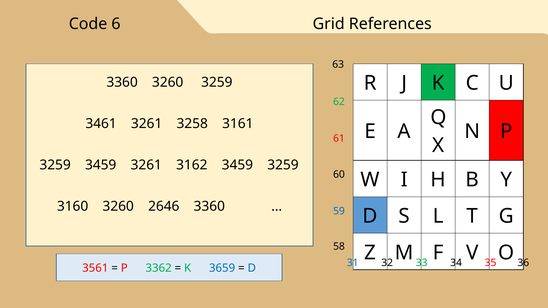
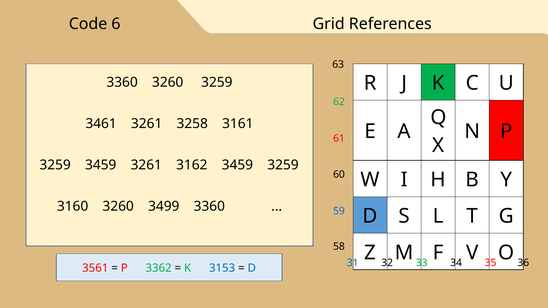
2646: 2646 -> 3499 (164, 207)
3659: 3659 -> 3153 (222, 268)
